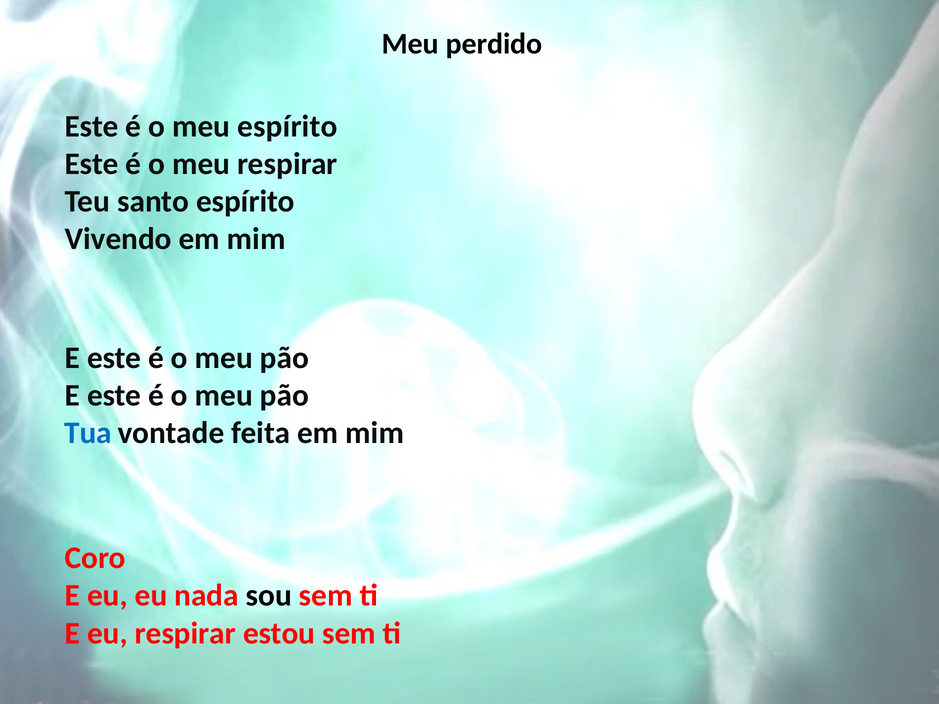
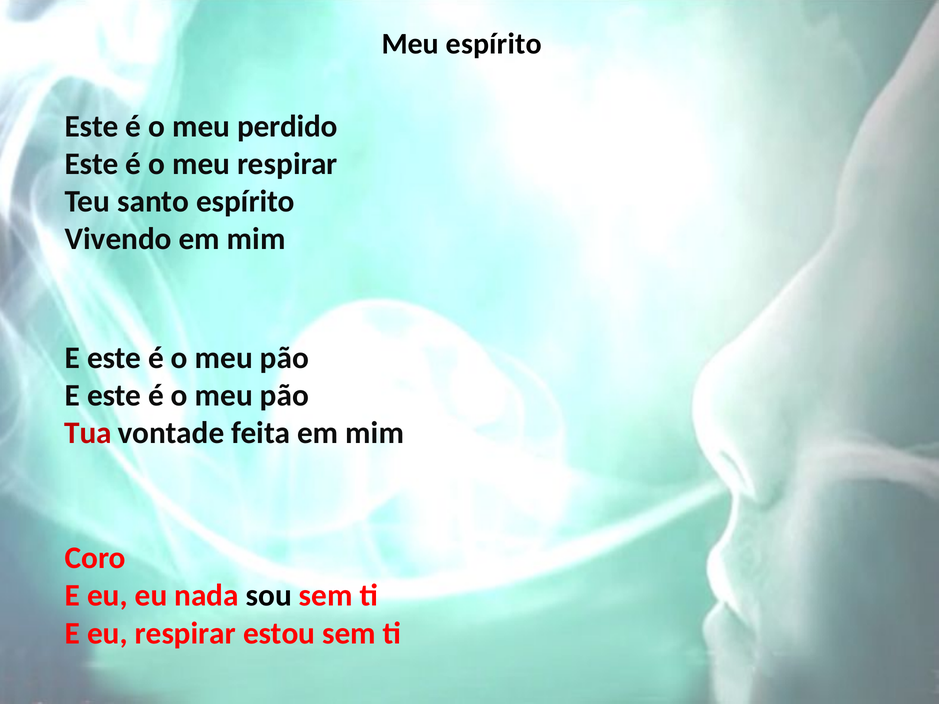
Meu perdido: perdido -> espírito (494, 44)
meu espírito: espírito -> perdido (287, 126)
Tua colour: blue -> red (88, 433)
